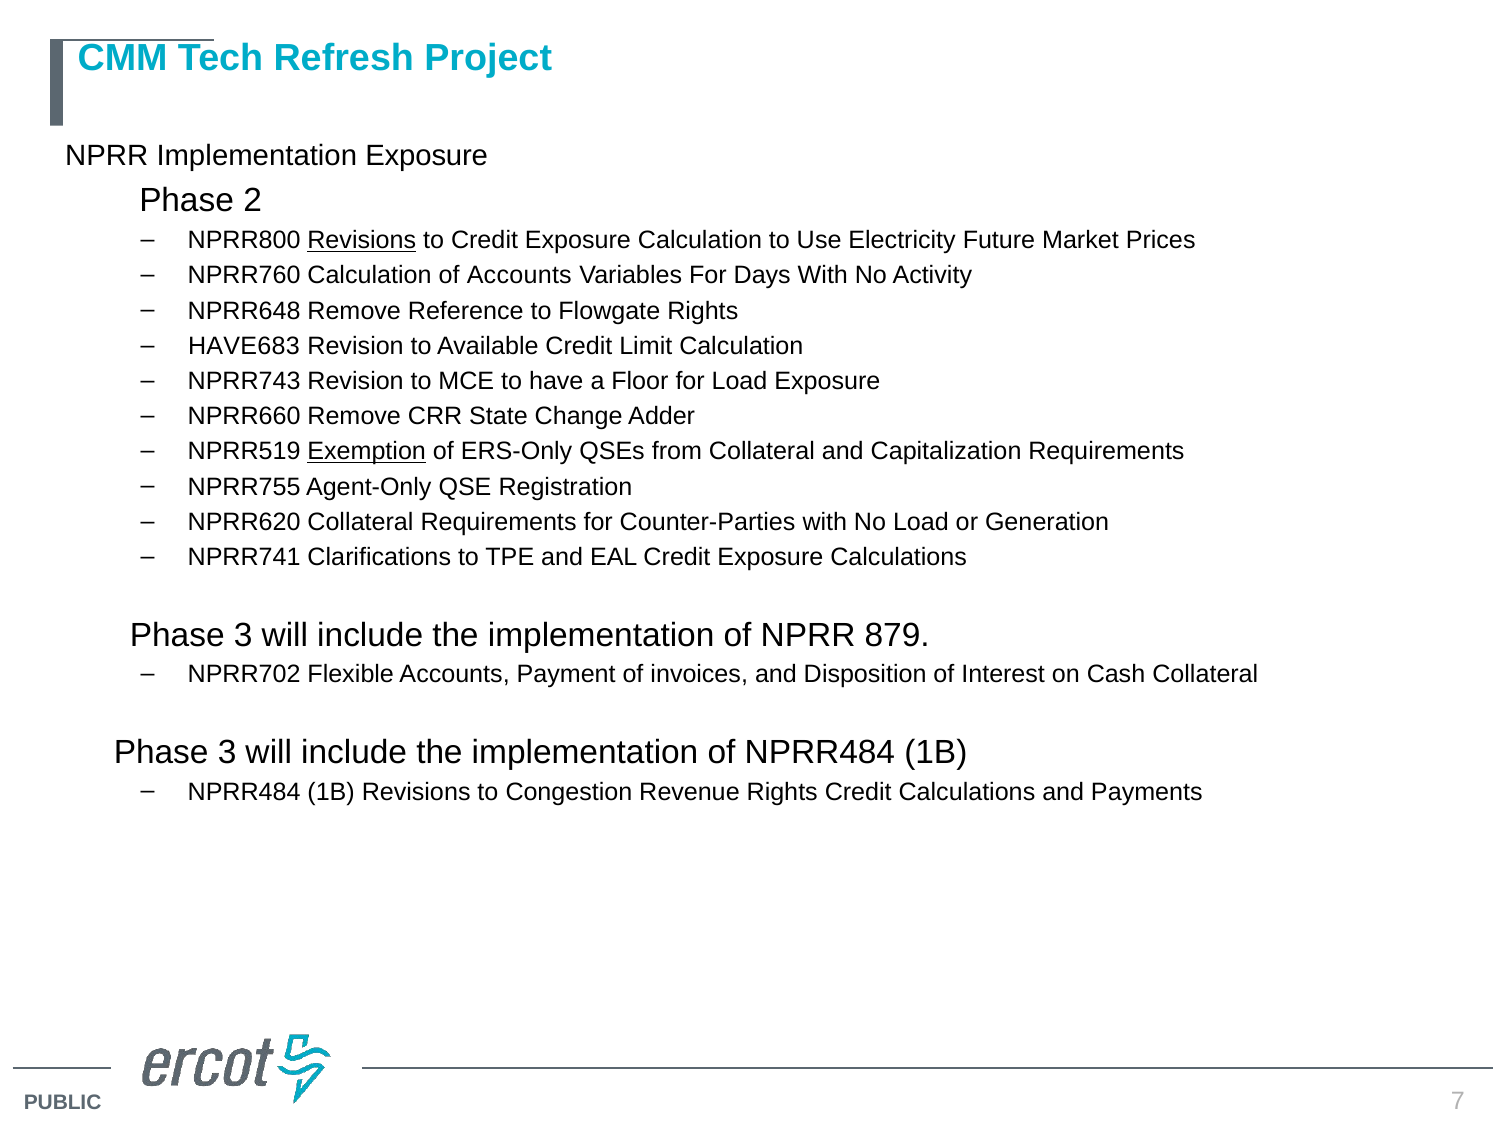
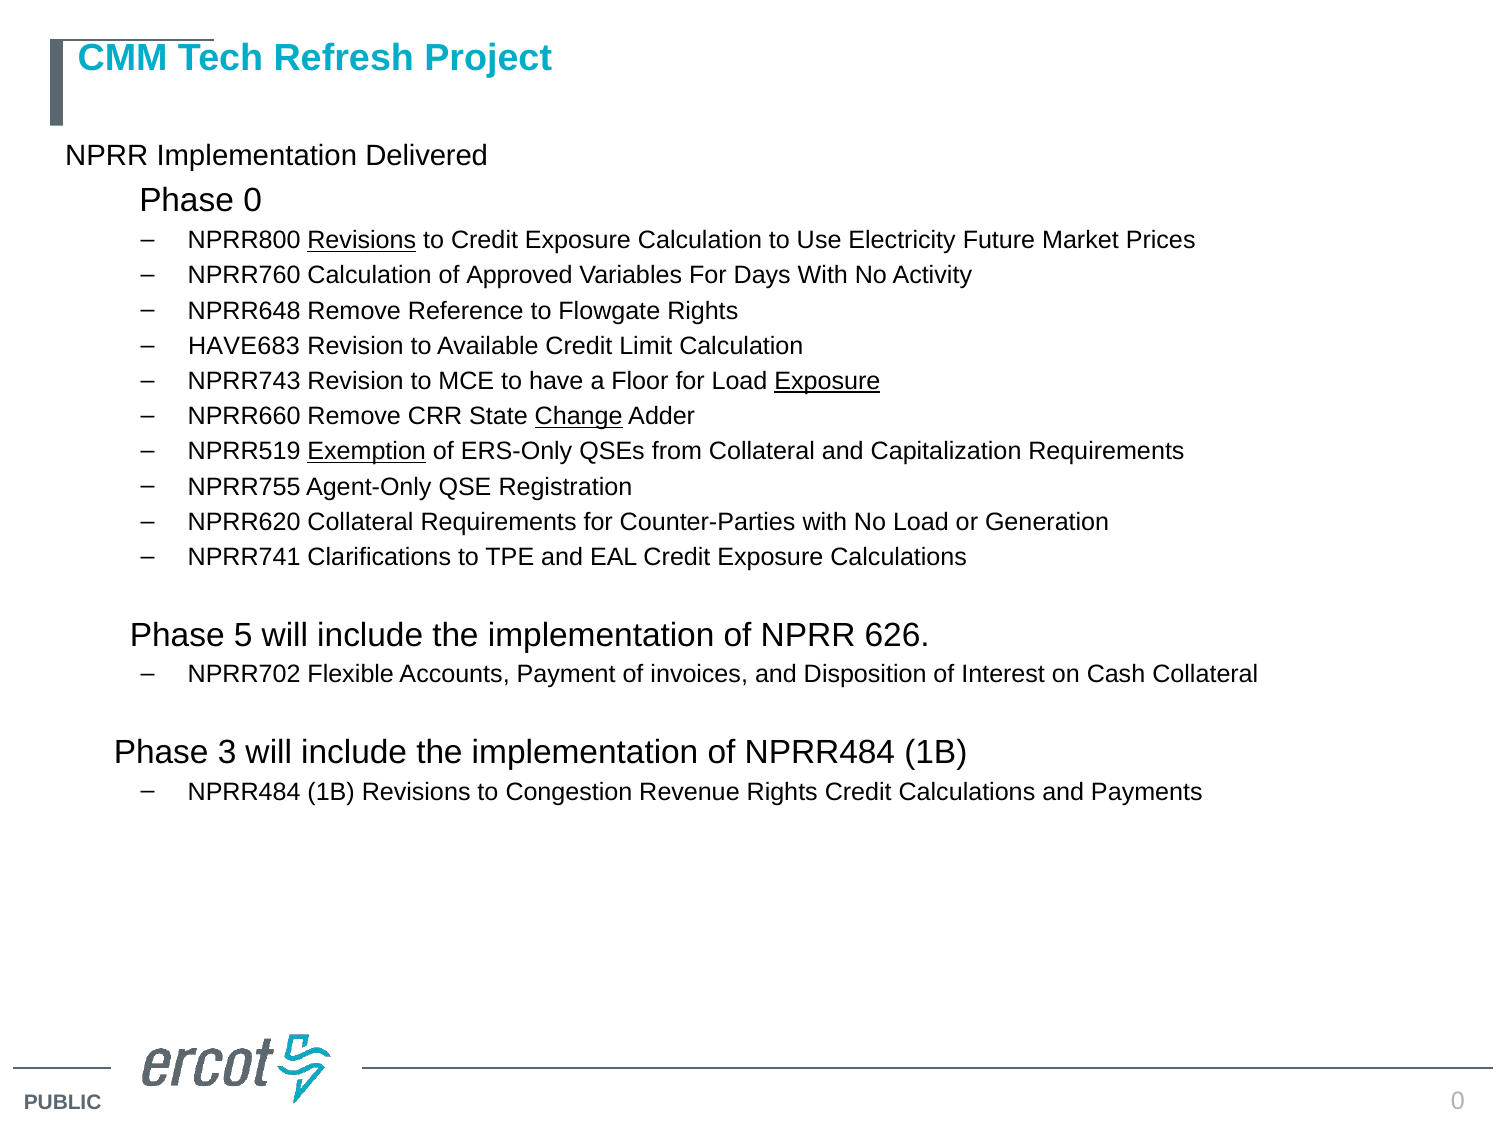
Implementation Exposure: Exposure -> Delivered (427, 156)
Phase 2: 2 -> 0 (253, 201)
of Accounts: Accounts -> Approved (519, 276)
Exposure underline: none -> present (827, 381)
Change underline: none -> present (579, 417)
3: 3 -> 5 (243, 635)
879: 879 -> 626 (897, 635)
7: 7 -> 0 (1458, 1101)
